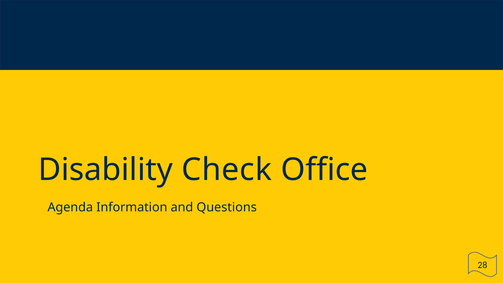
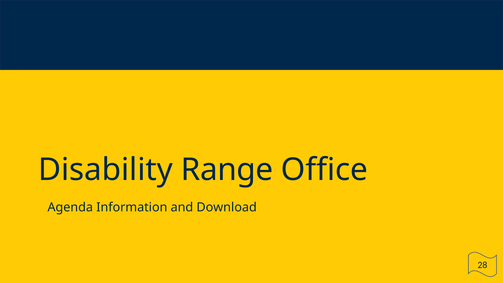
Check: Check -> Range (227, 170)
Questions: Questions -> Download (227, 207)
